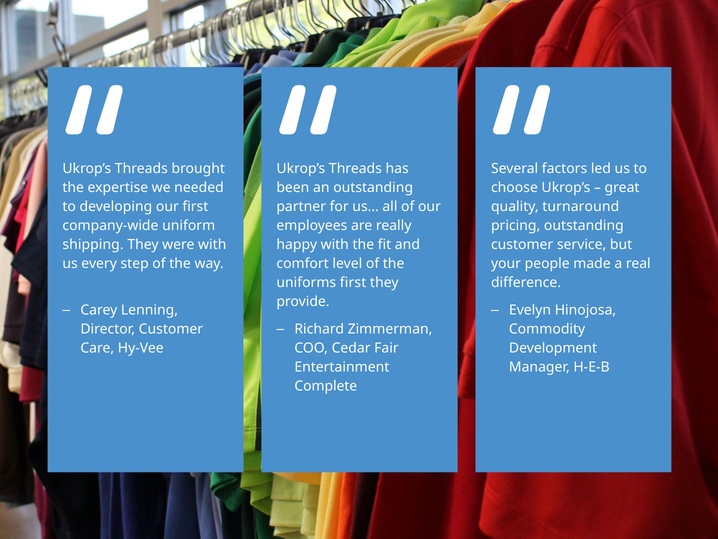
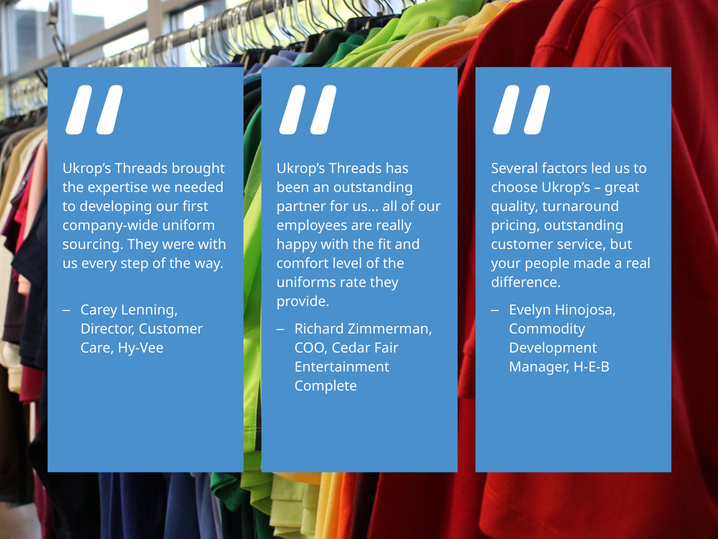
shipping: shipping -> sourcing (93, 244)
uniforms first: first -> rate (353, 282)
